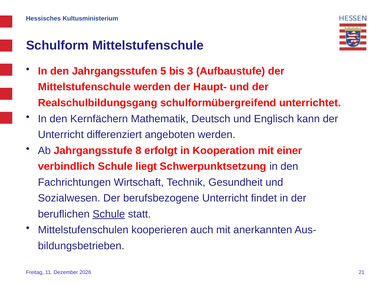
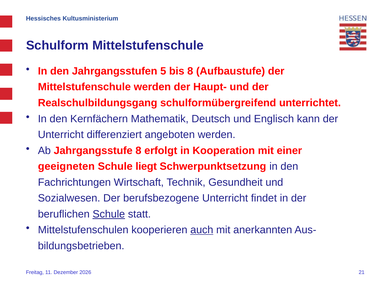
bis 3: 3 -> 8 (190, 71)
verbindlich: verbindlich -> geeigneten (66, 166)
auch underline: none -> present (202, 230)
